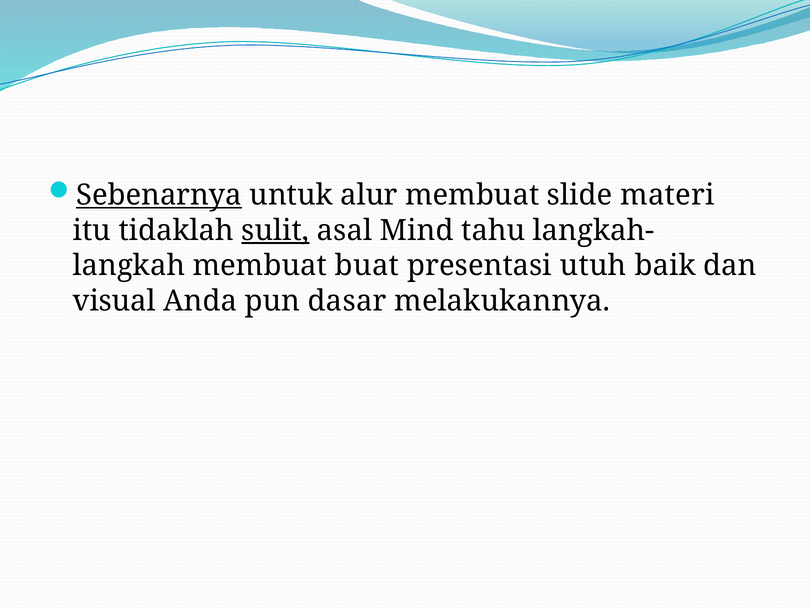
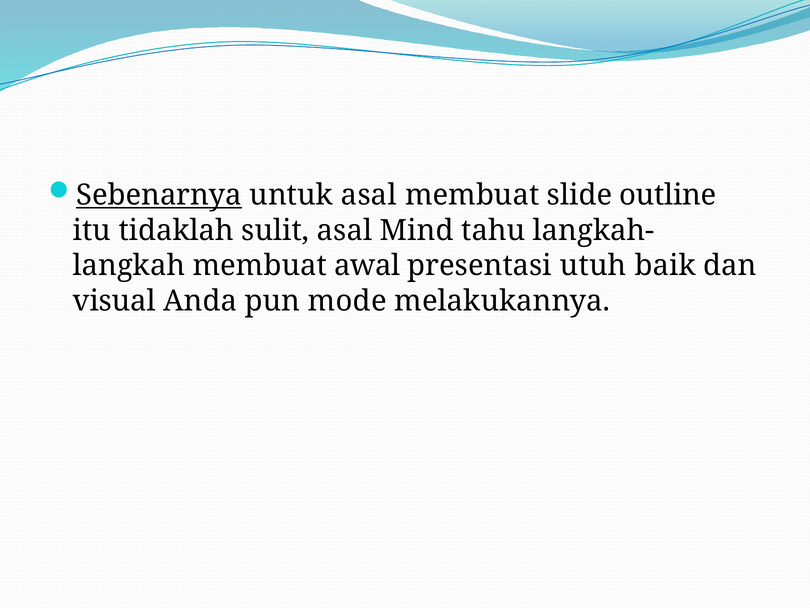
untuk alur: alur -> asal (369, 195)
materi: materi -> outline (668, 195)
sulit underline: present -> none (275, 230)
buat: buat -> awal (367, 265)
dasar: dasar -> mode (347, 301)
